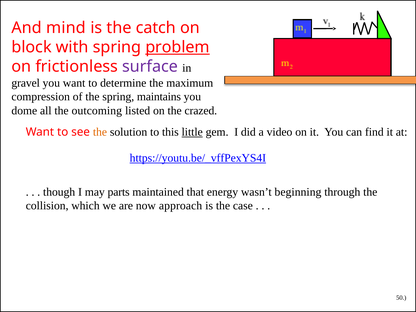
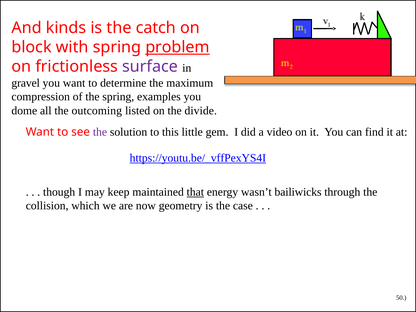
mind: mind -> kinds (66, 28)
maintains: maintains -> examples (159, 97)
crazed: crazed -> divide (201, 111)
the colour: orange -> purple (100, 132)
little underline: present -> none (192, 132)
parts: parts -> keep (119, 192)
that underline: none -> present (195, 192)
beginning: beginning -> bailiwicks (298, 192)
approach: approach -> geometry (181, 206)
